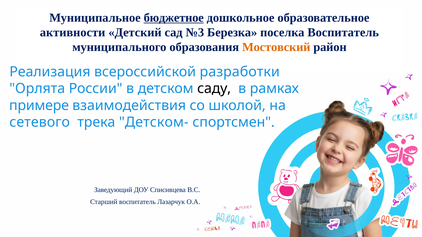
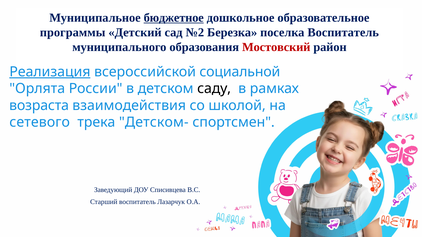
активности: активности -> программы (73, 33)
№3: №3 -> №2 (195, 33)
Мостовский colour: orange -> red (276, 47)
Реализация underline: none -> present (50, 72)
разработки: разработки -> социальной (240, 72)
примере: примере -> возраста (39, 106)
